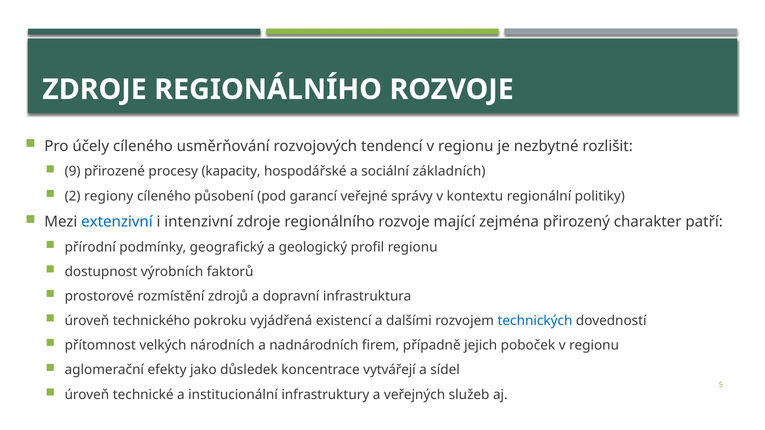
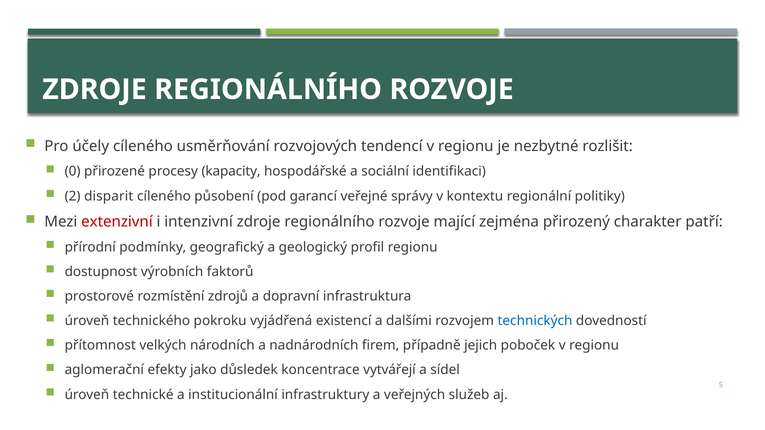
9: 9 -> 0 (73, 172)
základních: základních -> identifikaci (449, 172)
regiony: regiony -> disparit (109, 196)
extenzivní colour: blue -> red (117, 222)
